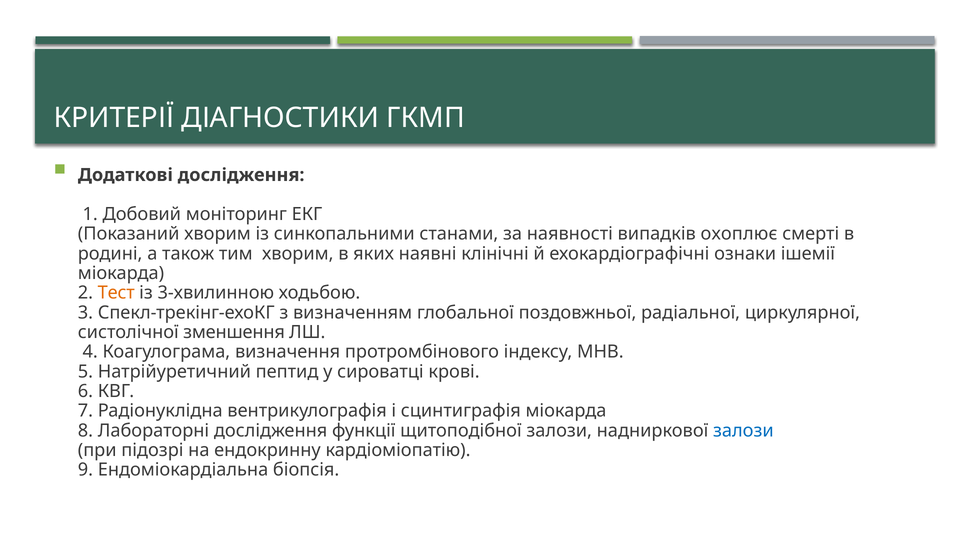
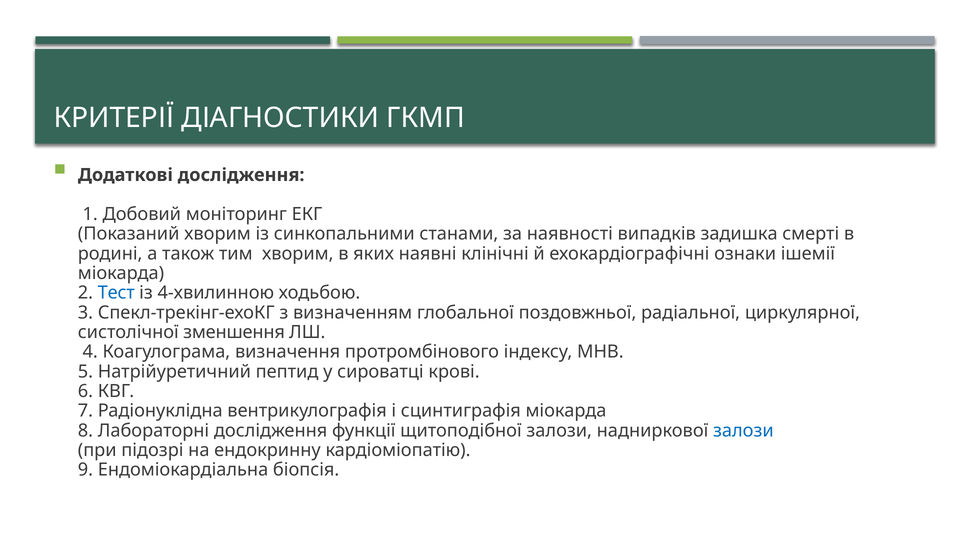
охоплює: охоплює -> задишка (739, 234)
Тест colour: orange -> blue (116, 293)
3-хвилинною: 3-хвилинною -> 4-хвилинною (216, 293)
